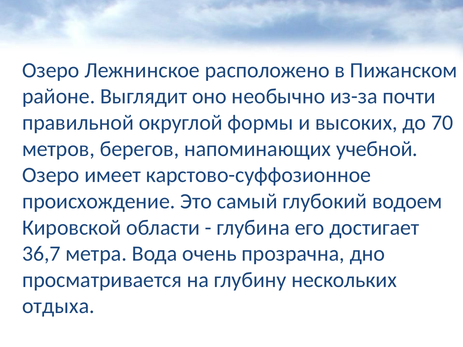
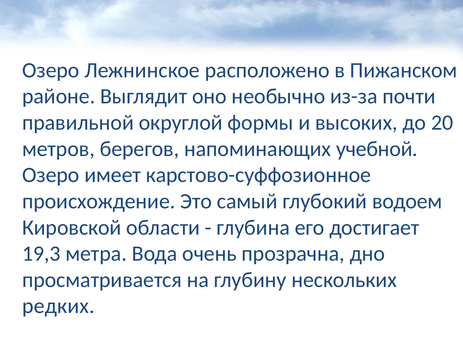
70: 70 -> 20 (442, 123)
36,7: 36,7 -> 19,3 (41, 254)
отдыха: отдыха -> редких (58, 306)
